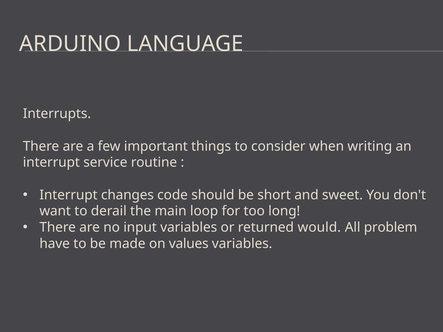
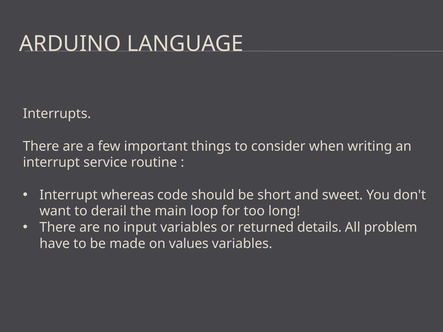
changes: changes -> whereas (127, 195)
would: would -> details (319, 228)
